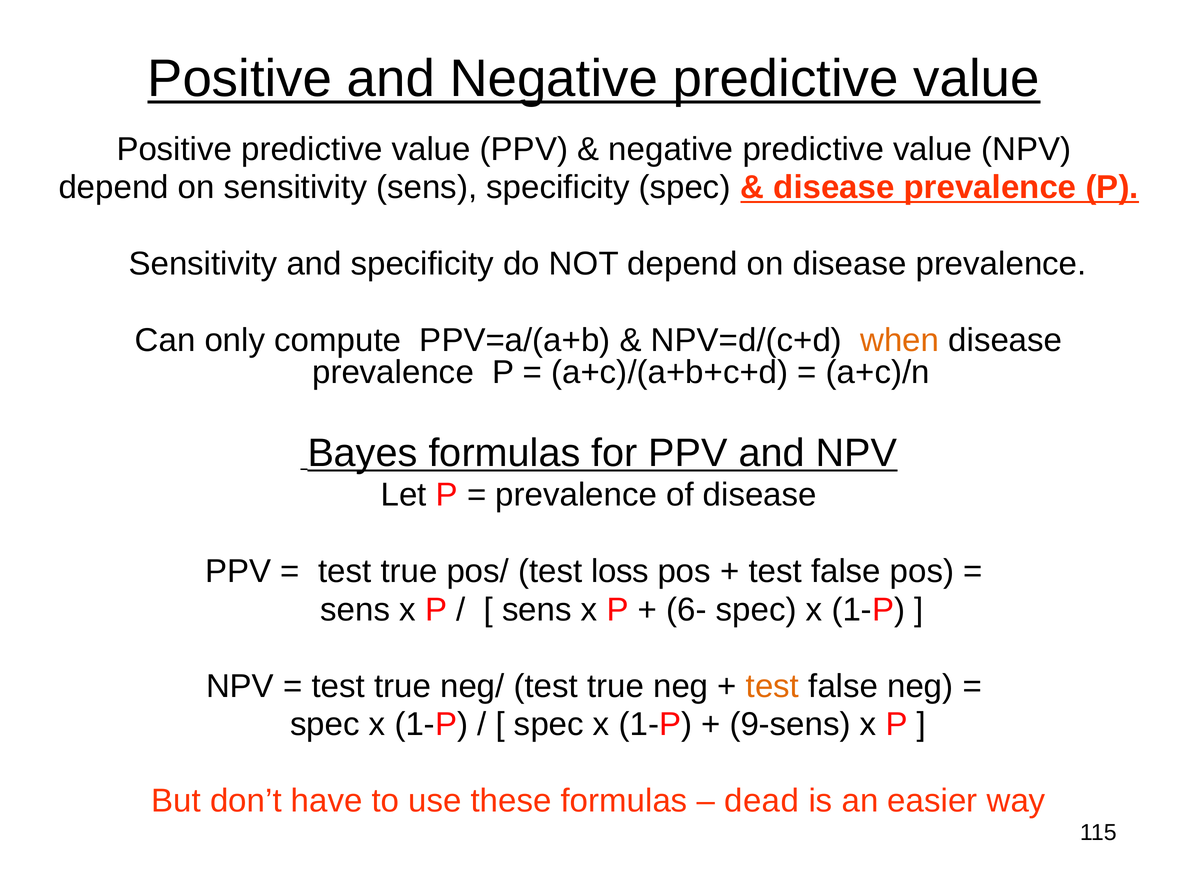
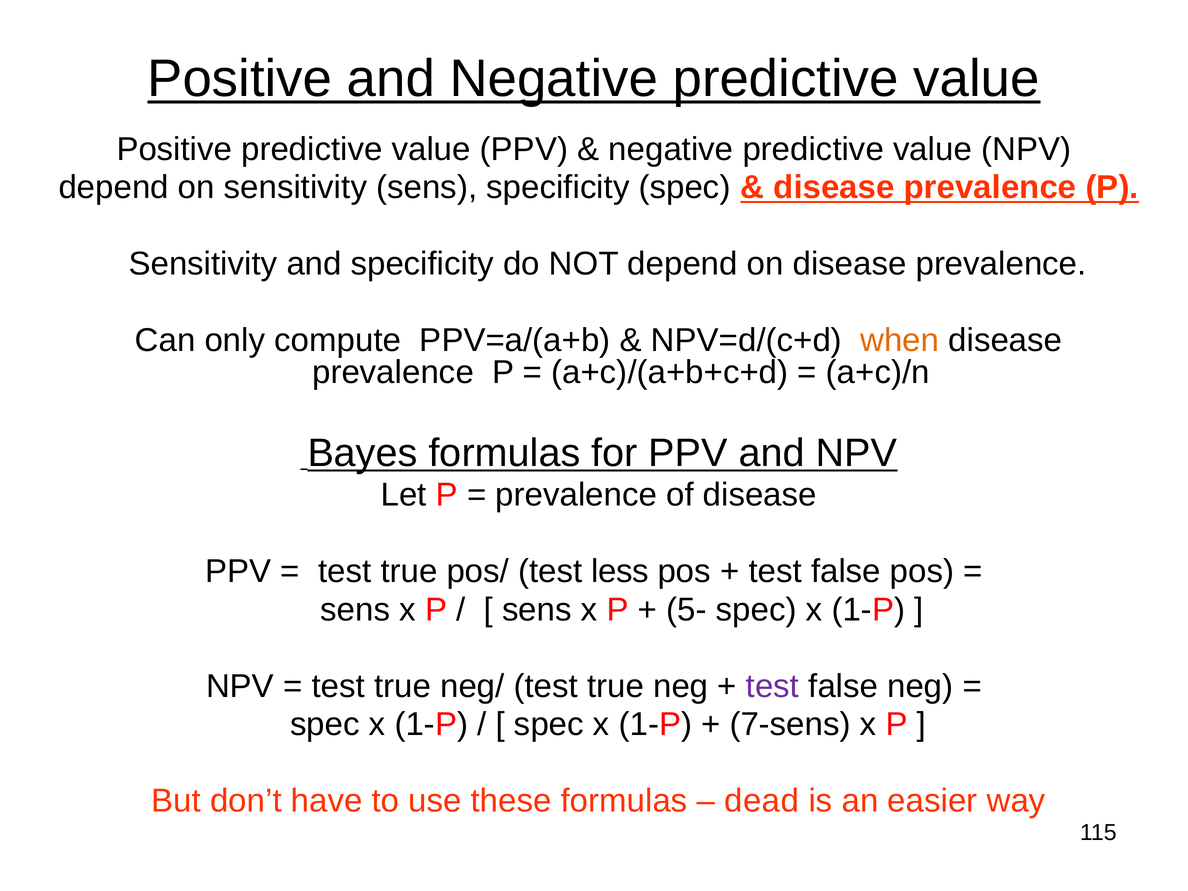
loss: loss -> less (620, 571)
6-: 6- -> 5- (687, 610)
test colour: orange -> purple (773, 686)
9-sens: 9-sens -> 7-sens (790, 724)
